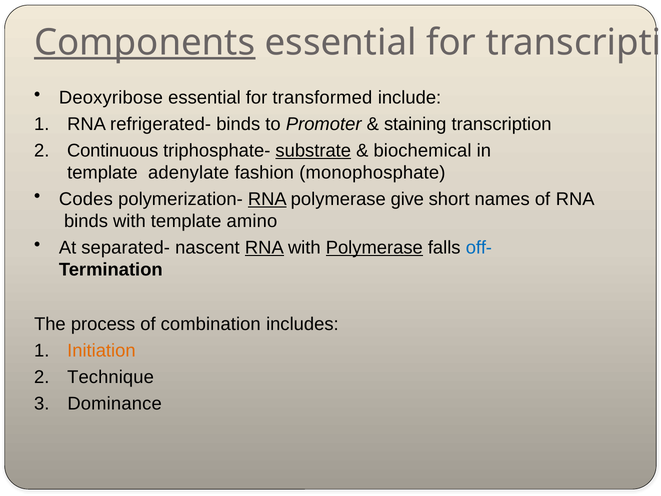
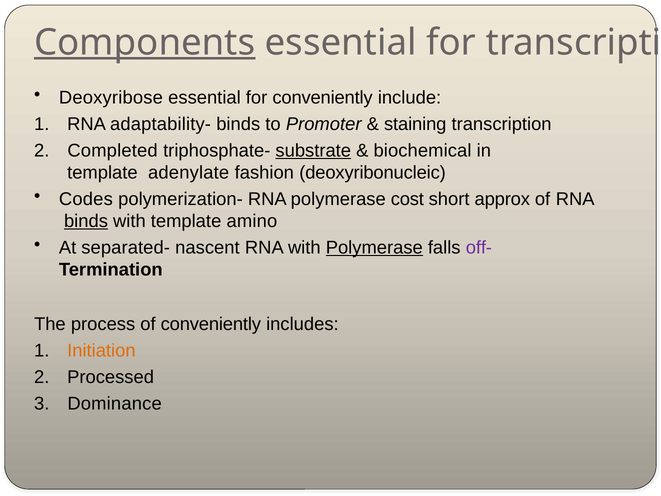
for transformed: transformed -> conveniently (323, 98)
refrigerated-: refrigerated- -> adaptability- (161, 124)
Continuous: Continuous -> Completed (113, 151)
monophosphate: monophosphate -> deoxyribonucleic (373, 173)
RNA underline: present -> none (267, 199)
give: give -> cost (407, 199)
names: names -> approx (502, 199)
binds underline: none -> present (86, 221)
RNA underline: present -> none (264, 248)
off- colour: blue -> purple (479, 248)
of combination: combination -> conveniently (211, 324)
Technique: Technique -> Processed (111, 377)
